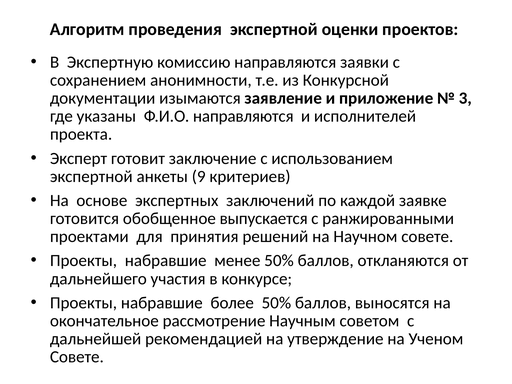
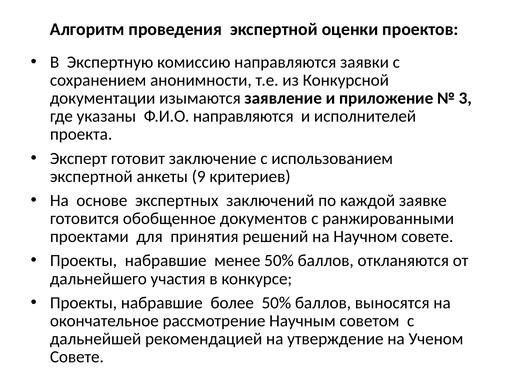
выпускается: выпускается -> документов (264, 219)
